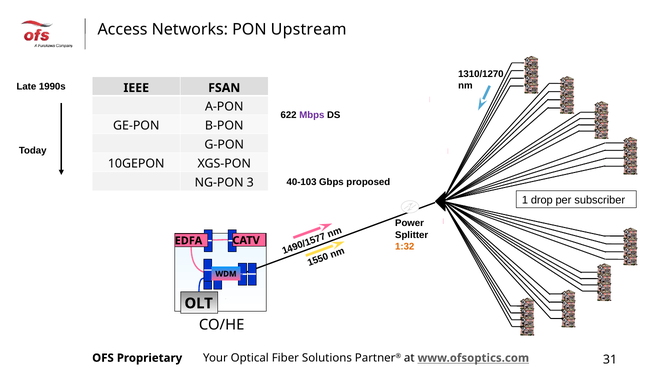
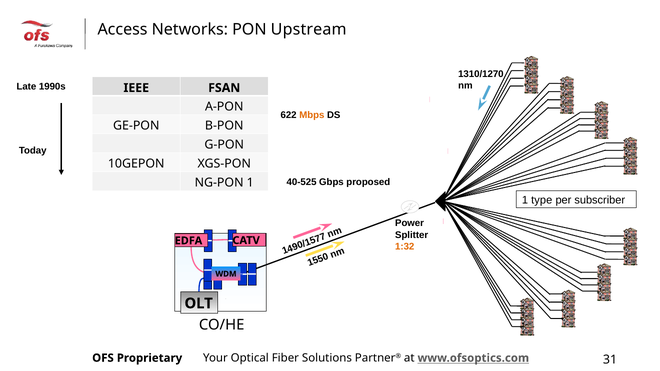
Mbps colour: purple -> orange (312, 115)
40-103: 40-103 -> 40-525 (302, 182)
NG-PON 3: 3 -> 1 (250, 183)
drop: drop -> type (542, 200)
